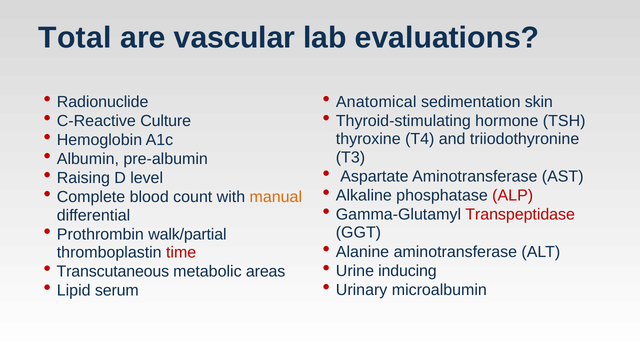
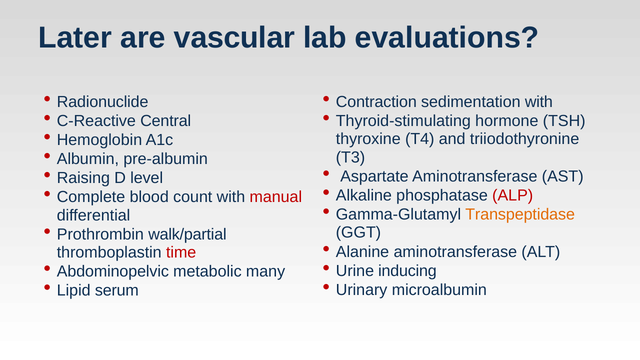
Total: Total -> Later (75, 38)
Anatomical: Anatomical -> Contraction (376, 102)
sedimentation skin: skin -> with (539, 102)
Culture: Culture -> Central (166, 121)
manual colour: orange -> red (276, 197)
Transpeptidase colour: red -> orange (520, 214)
Transcutaneous: Transcutaneous -> Abdominopelvic (113, 272)
areas: areas -> many (266, 272)
